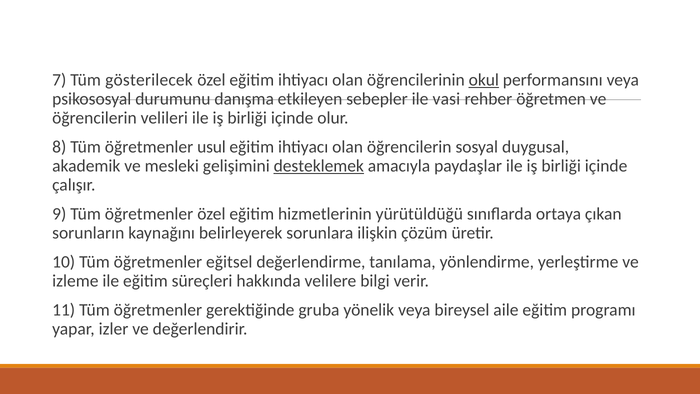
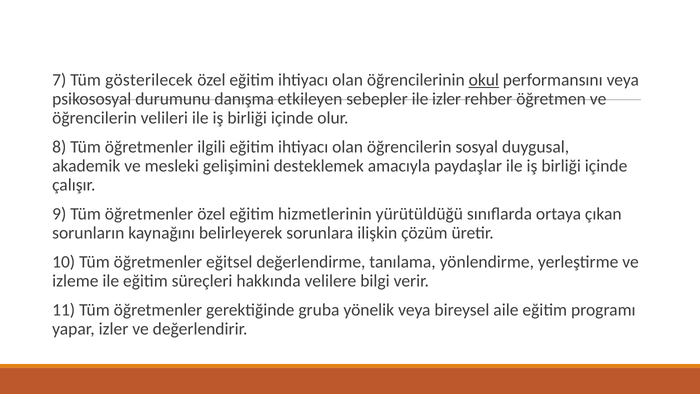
ile vasi: vasi -> izler (447, 99)
usul: usul -> ilgili (211, 147)
desteklemek underline: present -> none (319, 166)
